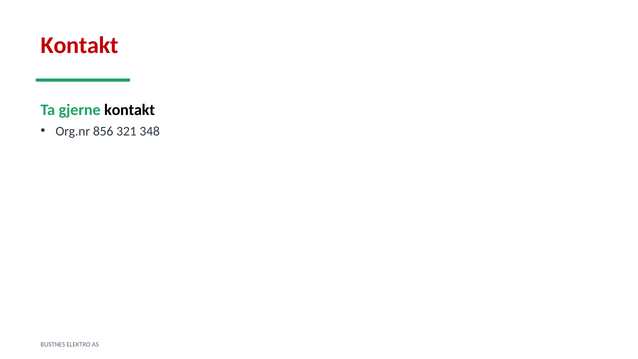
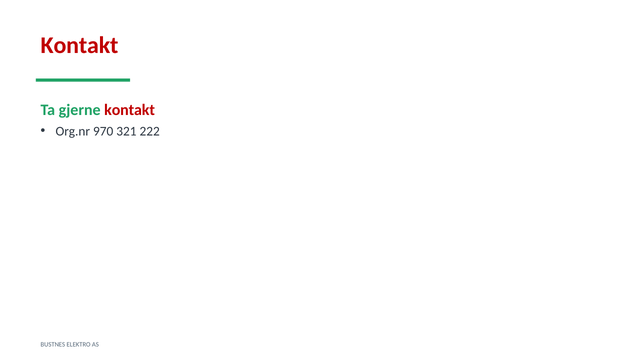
kontakt colour: black -> red (130, 110)
856: 856 -> 970 (103, 131)
348: 348 -> 222 (150, 131)
